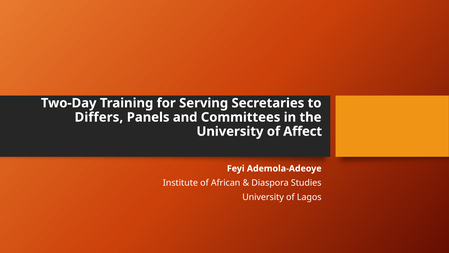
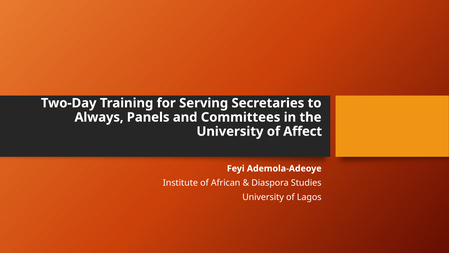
Differs: Differs -> Always (99, 117)
